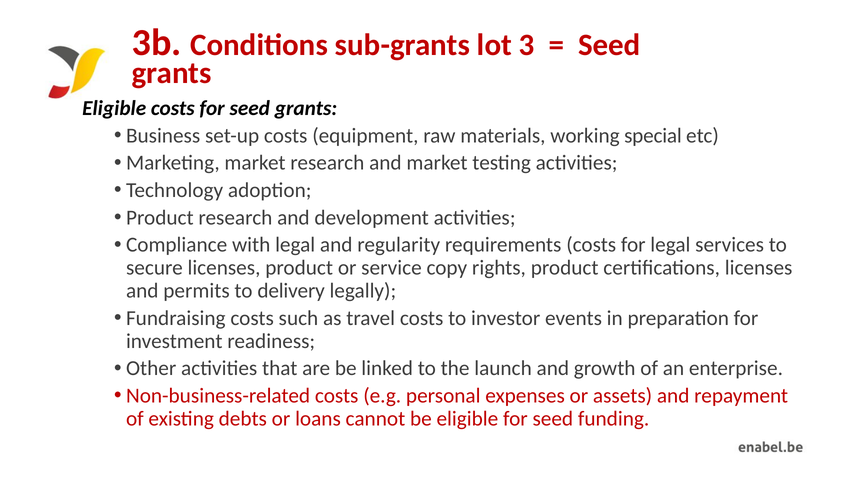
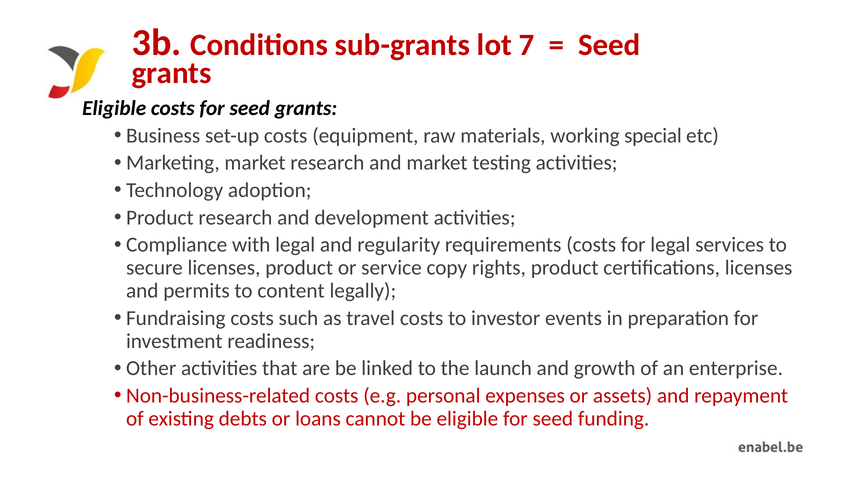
3: 3 -> 7 (527, 45)
delivery: delivery -> content (291, 291)
